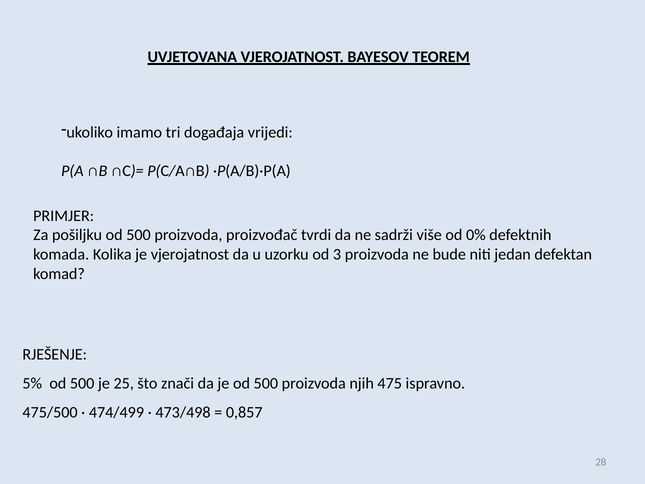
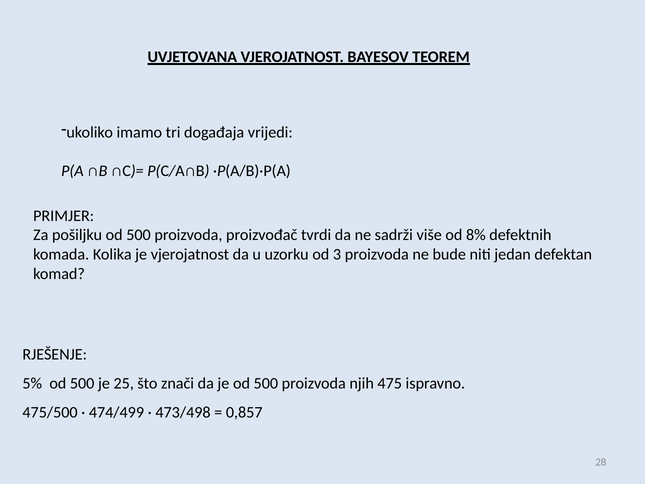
0%: 0% -> 8% (476, 235)
